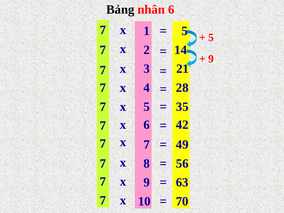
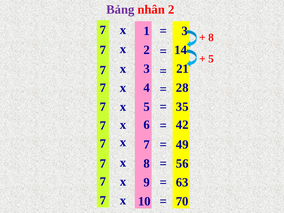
Bảng colour: black -> purple (120, 10)
nhân 6: 6 -> 2 (171, 10)
5: 5 -> 3 (185, 31)
5: 5 -> 8 (211, 38)
9: 9 -> 5 (211, 59)
